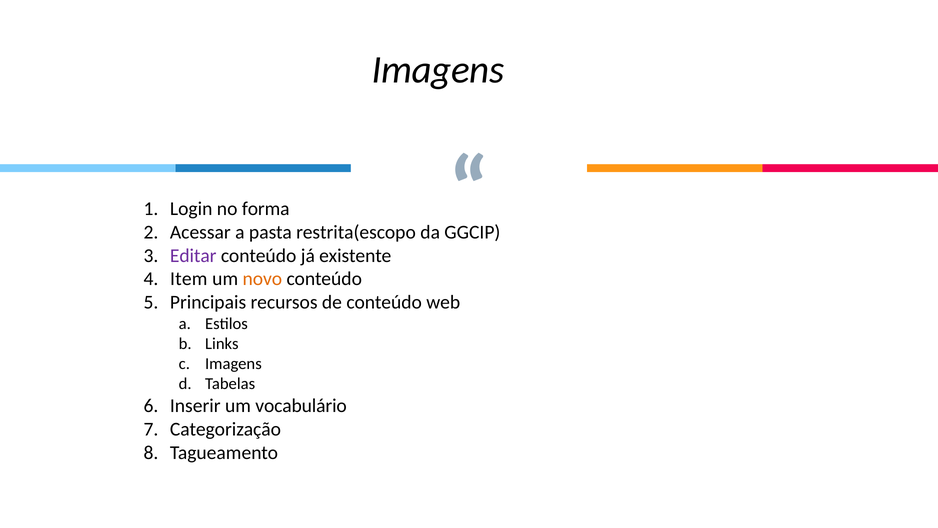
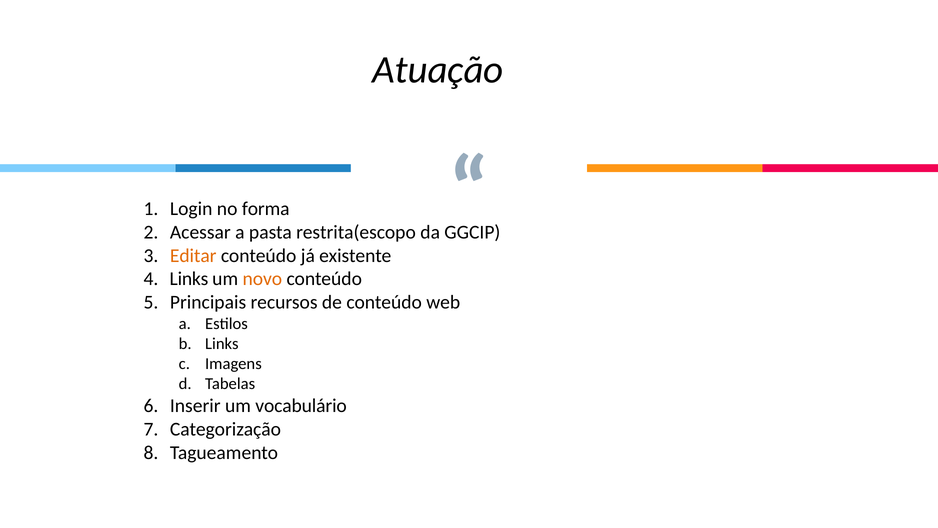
Imagens: Imagens -> Atuação (438, 70)
Editar colour: purple -> orange (193, 255)
Item: Item -> Links (189, 279)
